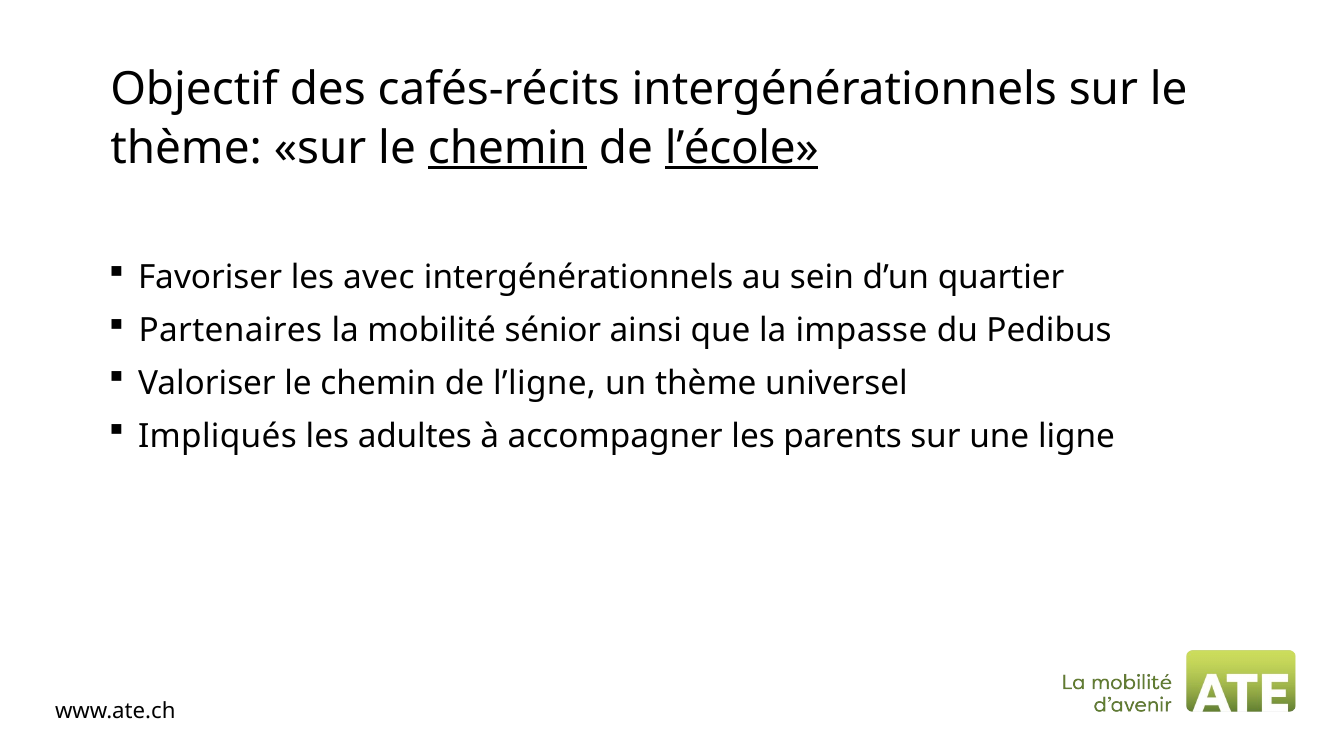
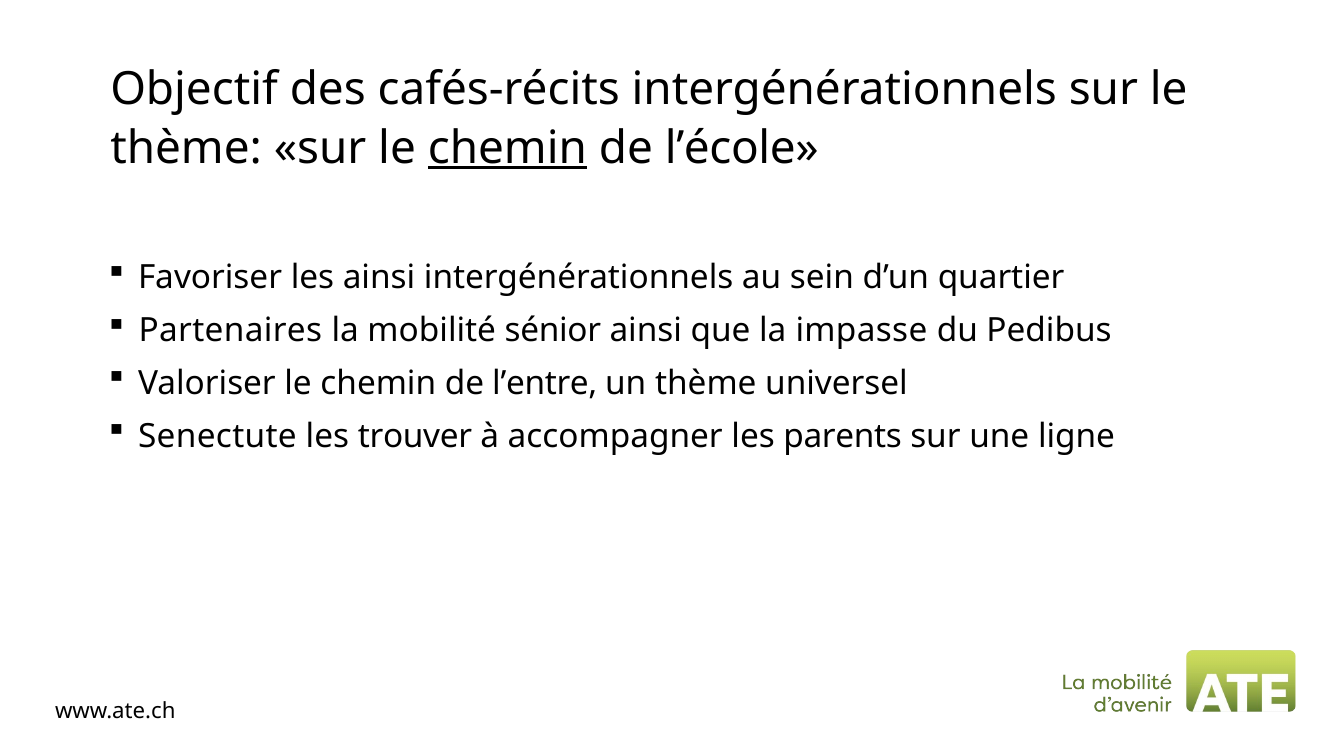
l’école underline: present -> none (742, 148)
les avec: avec -> ainsi (379, 278)
l’ligne: l’ligne -> l’entre (545, 383)
Impliqués: Impliqués -> Senectute (217, 436)
adultes: adultes -> trouver (415, 436)
